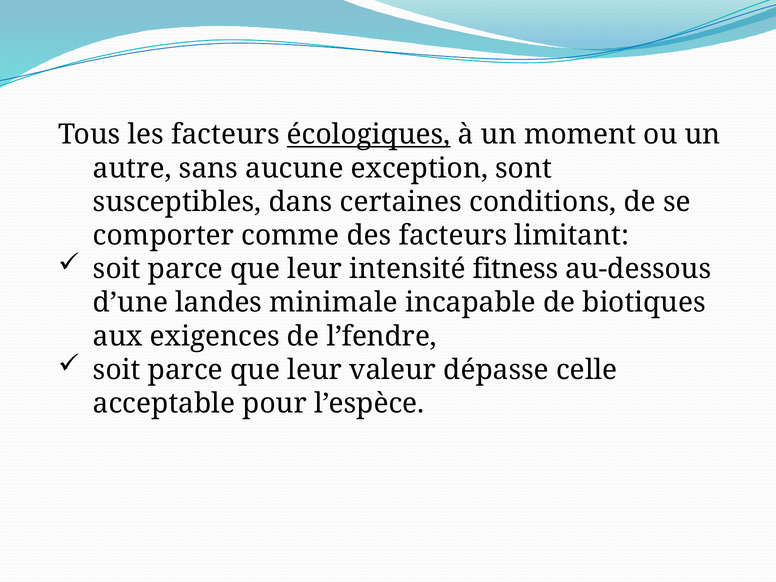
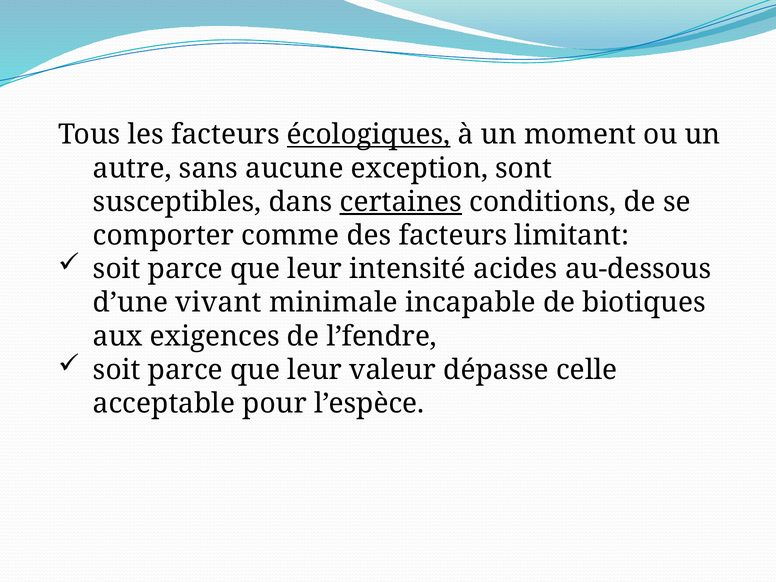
certaines underline: none -> present (401, 202)
fitness: fitness -> acides (515, 269)
landes: landes -> vivant (219, 303)
